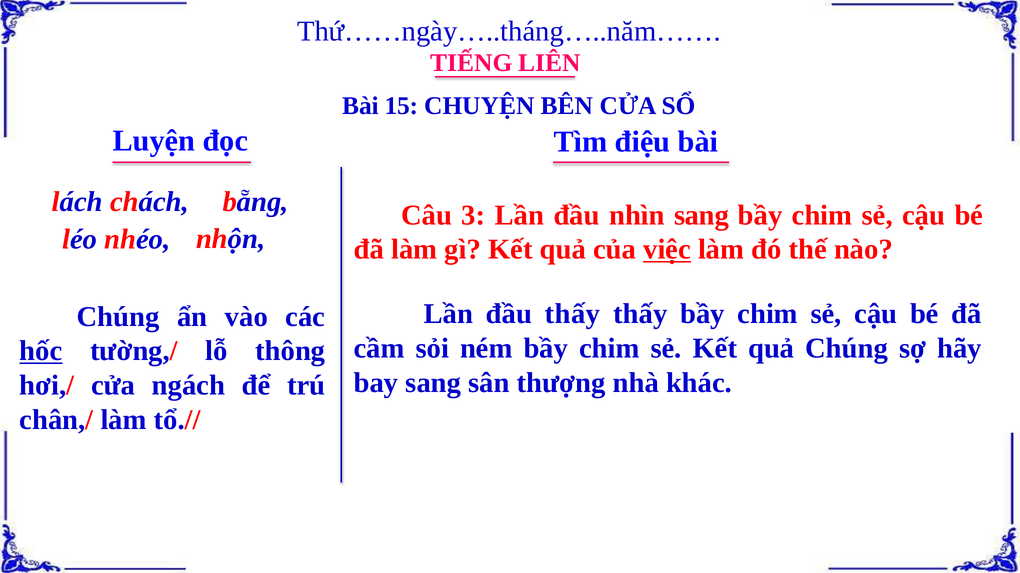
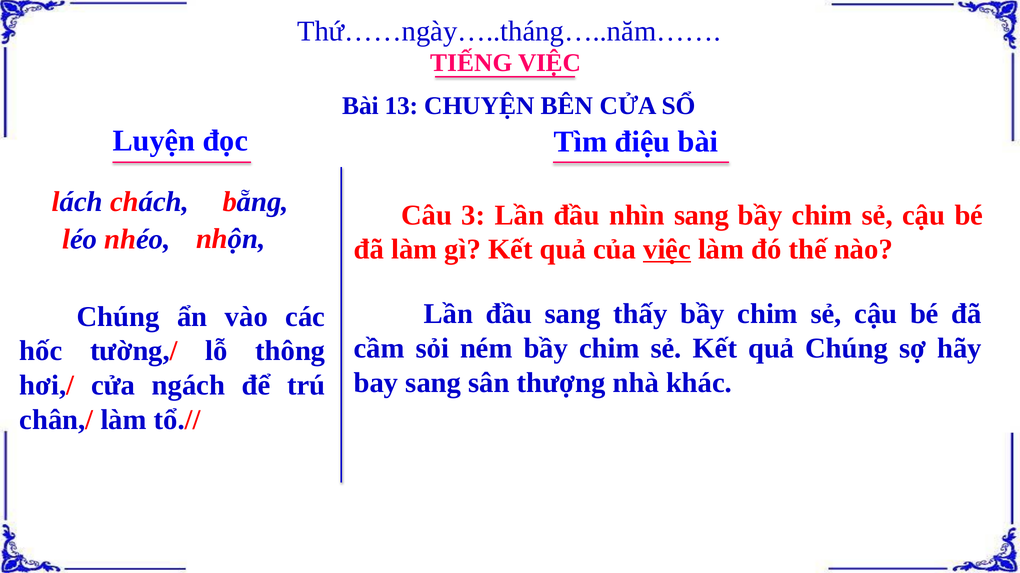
TIẾNG LIÊN: LIÊN -> VIỆC (550, 63)
15: 15 -> 13 (402, 106)
đầu thấy: thấy -> sang (573, 314)
hốc underline: present -> none (41, 351)
